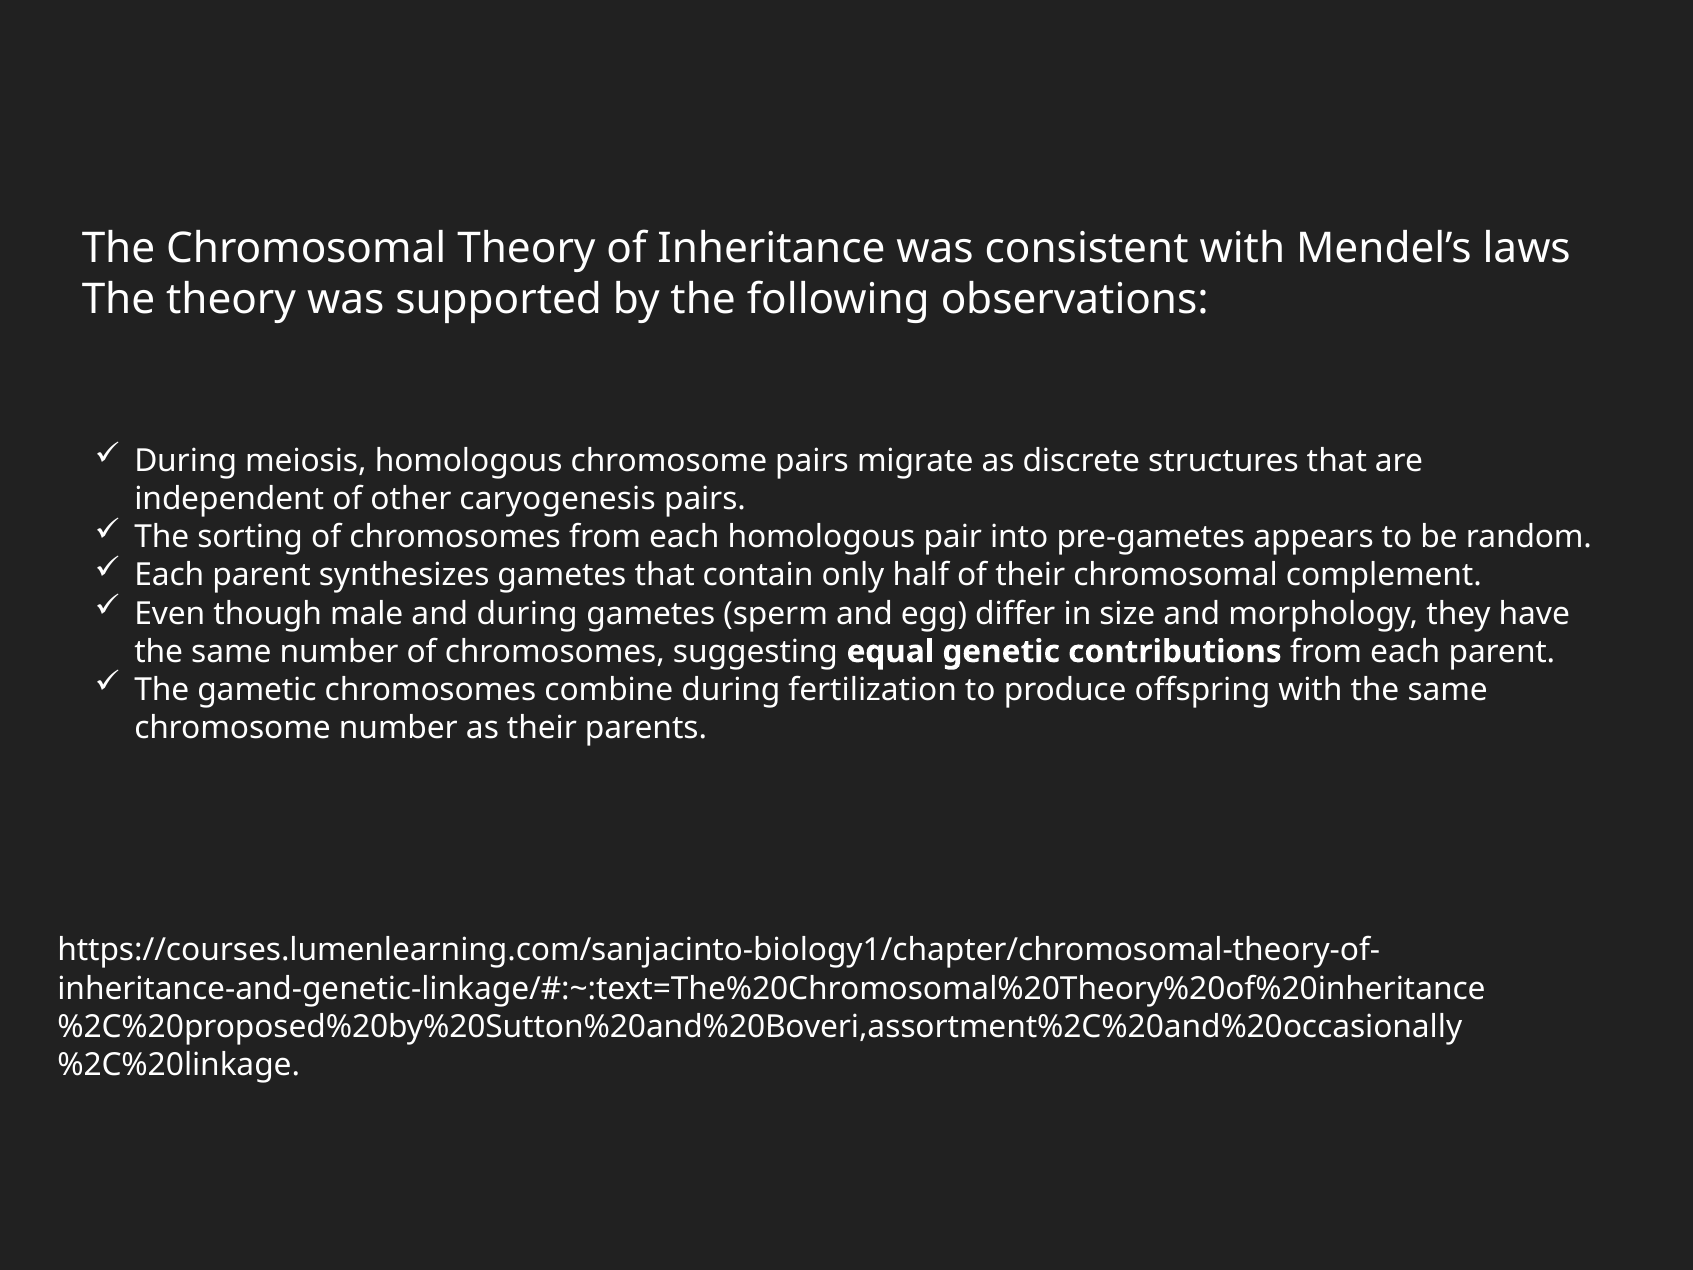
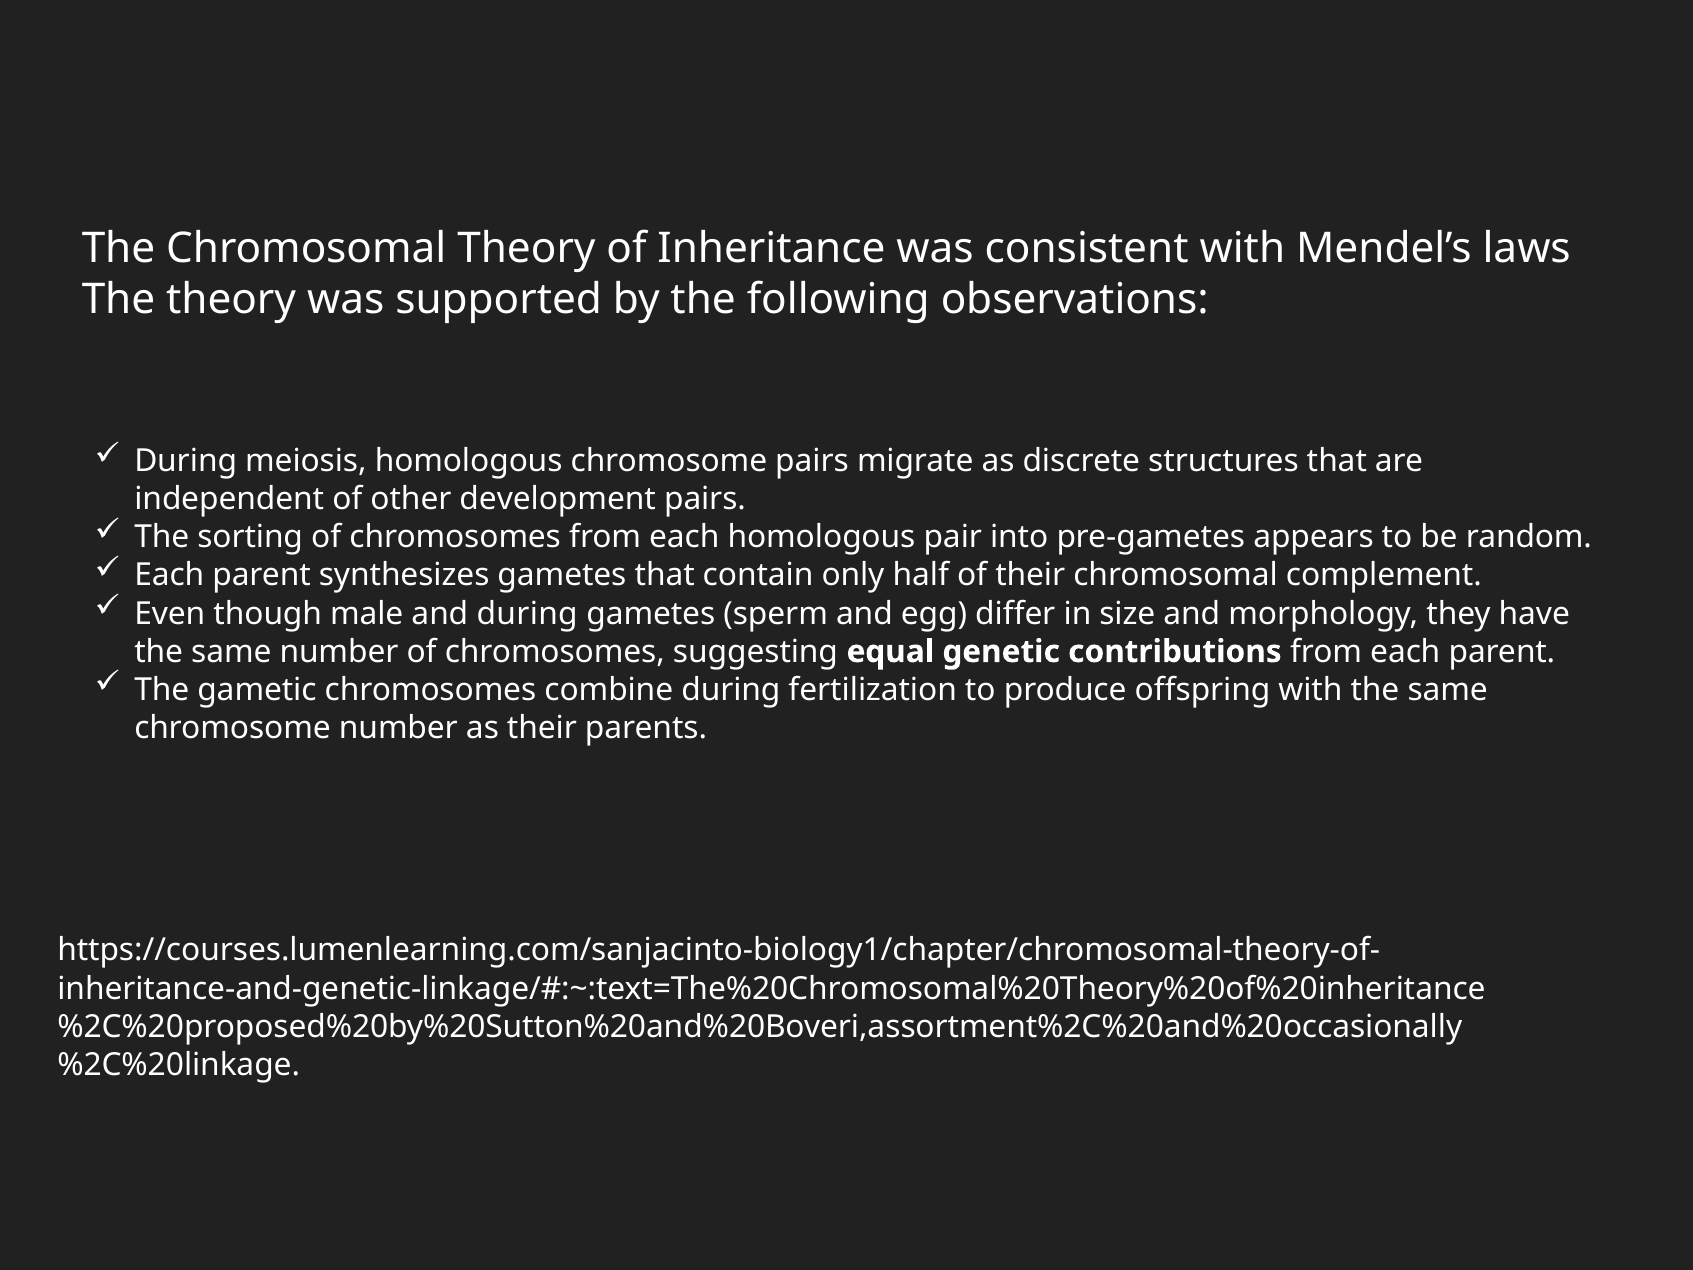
caryogenesis: caryogenesis -> development (558, 499)
